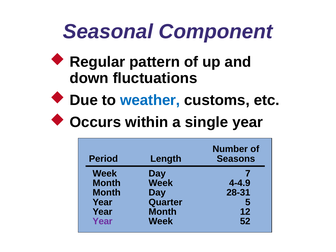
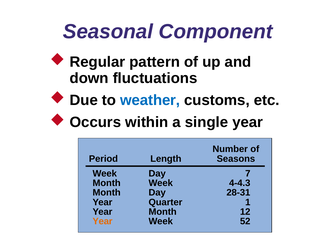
4-4.9: 4-4.9 -> 4-4.3 (240, 183)
5: 5 -> 1 (248, 202)
Year colour: purple -> orange (103, 221)
